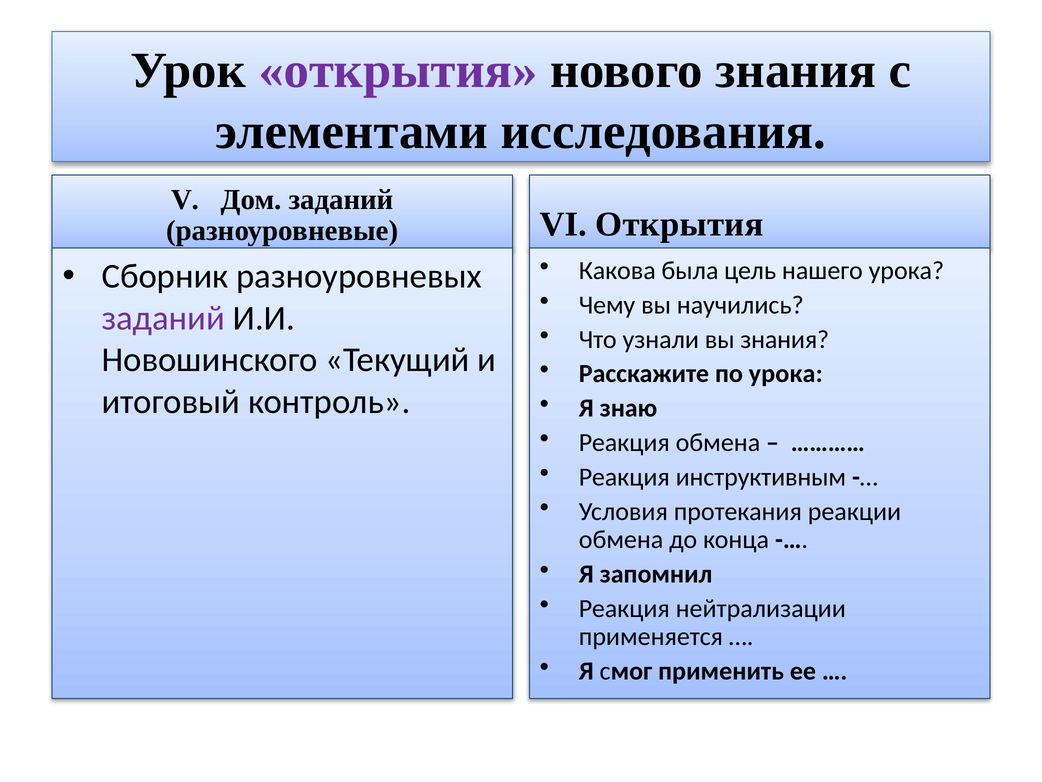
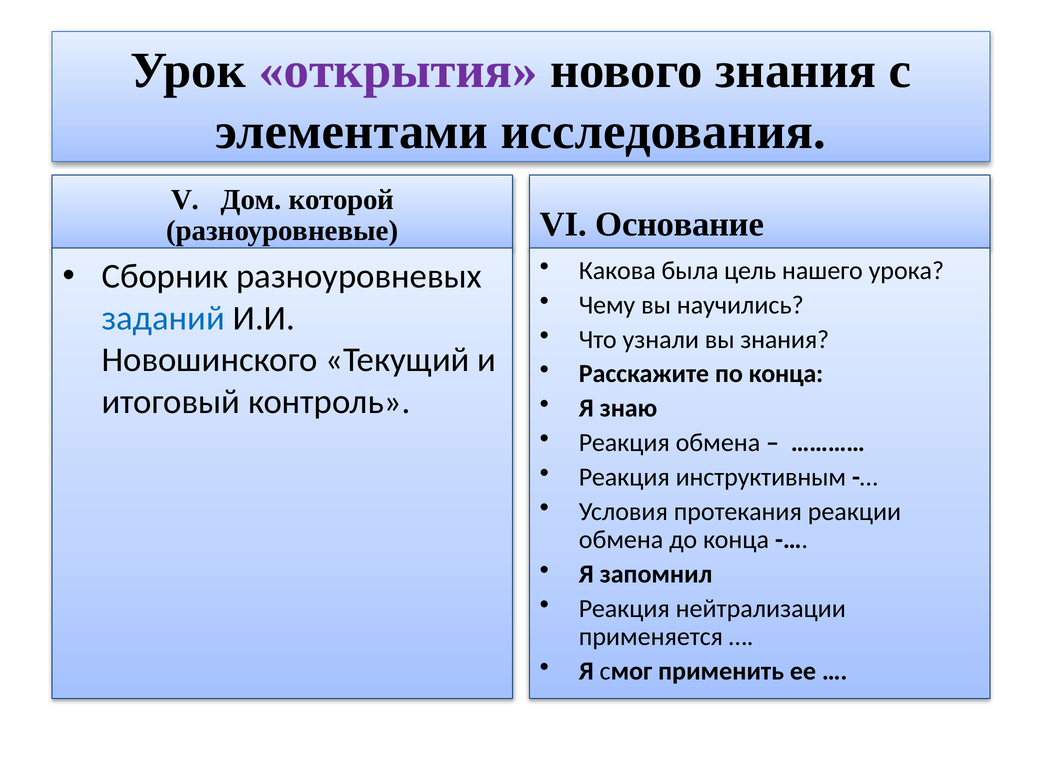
Дом заданий: заданий -> которой (341, 199)
VI Открытия: Открытия -> Основание (680, 224)
заданий colour: purple -> blue (163, 318)
по урока: урока -> конца (786, 374)
